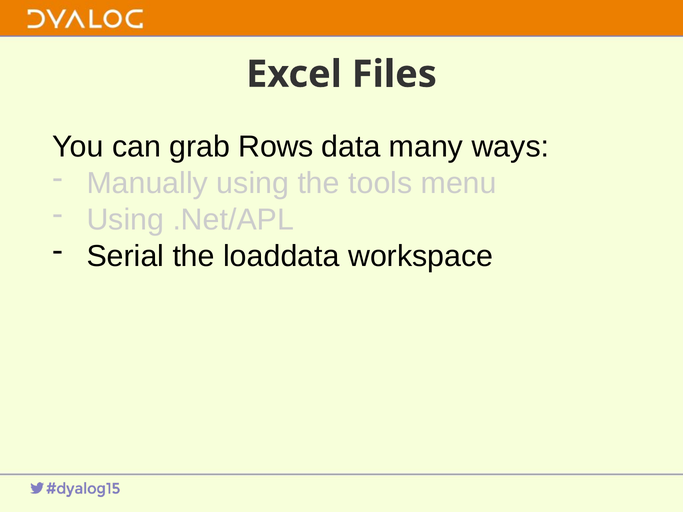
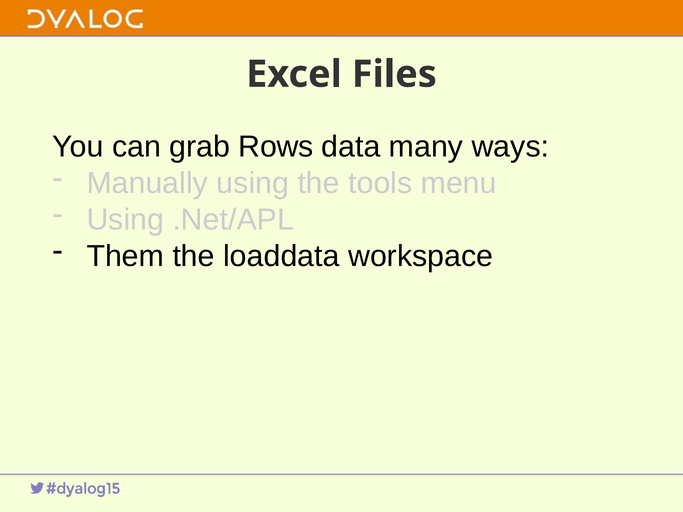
Serial: Serial -> Them (125, 256)
